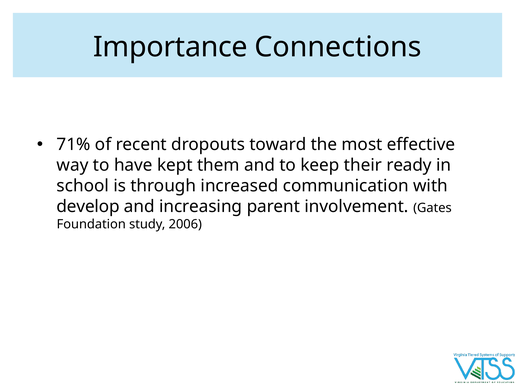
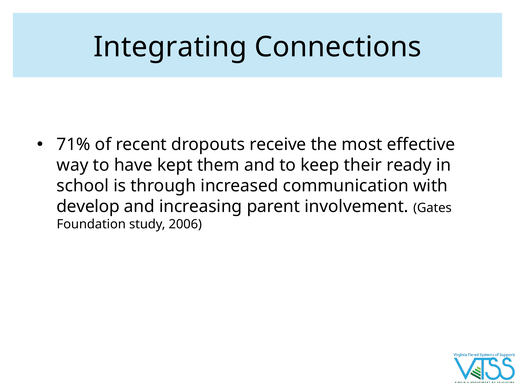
Importance: Importance -> Integrating (170, 47)
toward: toward -> receive (278, 145)
